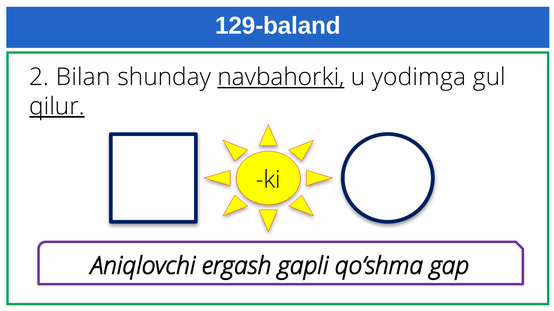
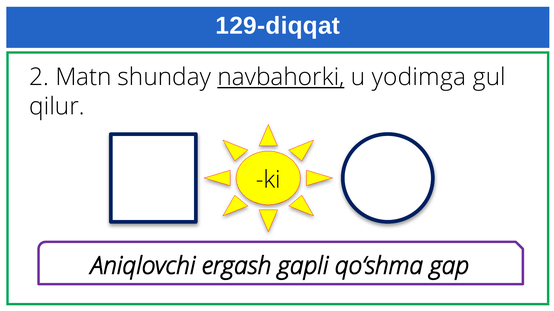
129-baland: 129-baland -> 129-diqqat (278, 26)
Bilan: Bilan -> Matn (83, 77)
qilur underline: present -> none (57, 107)
